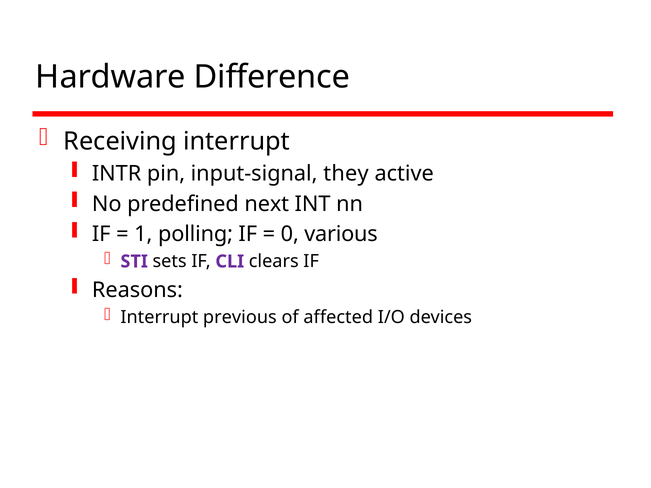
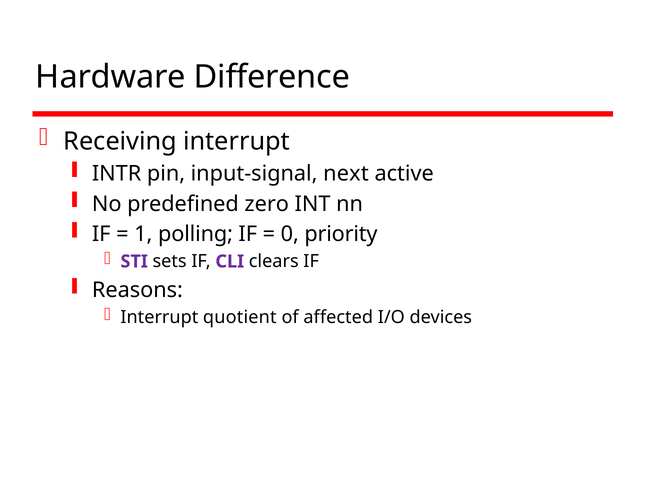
they: they -> next (346, 174)
next: next -> zero (267, 204)
various: various -> priority (341, 234)
previous: previous -> quotient (240, 317)
